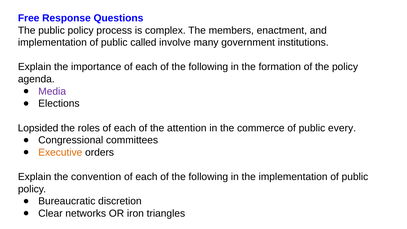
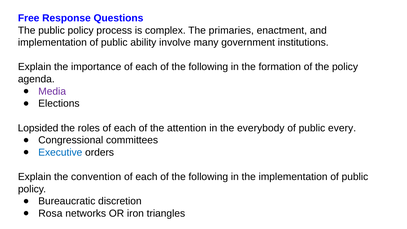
members: members -> primaries (231, 30)
called: called -> ability (143, 43)
commerce: commerce -> everybody (261, 128)
Executive colour: orange -> blue (60, 152)
Clear: Clear -> Rosa (50, 213)
